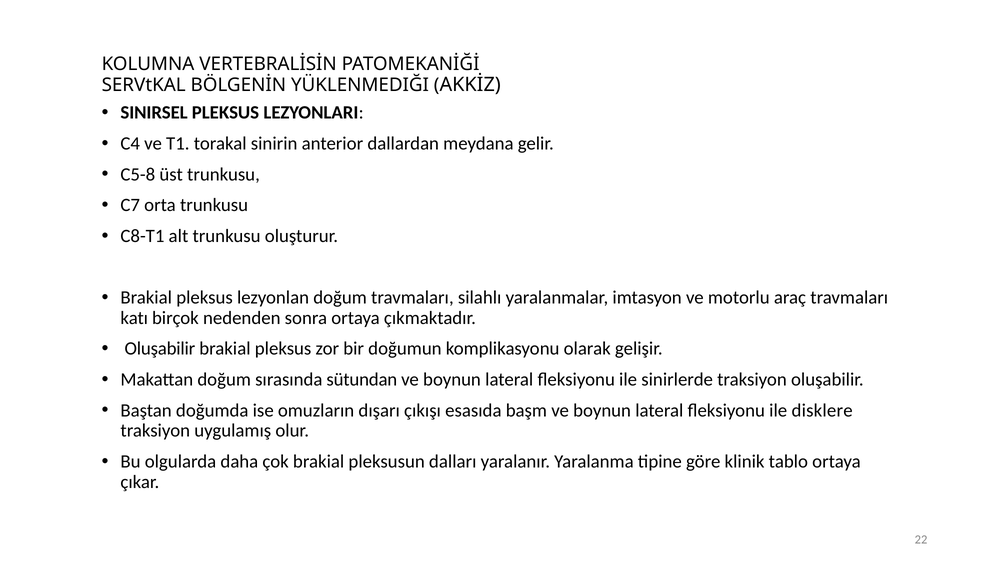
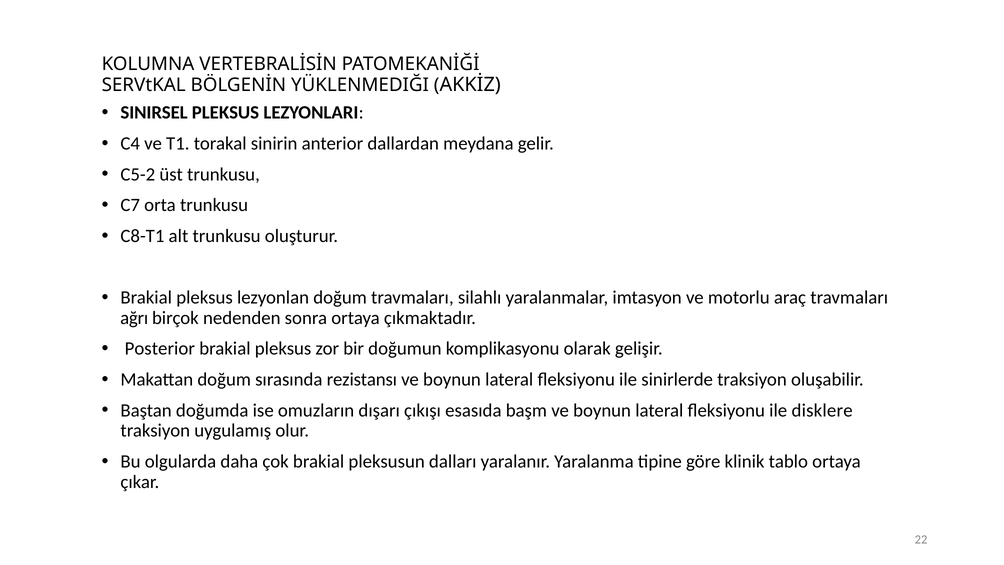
C5-8: C5-8 -> C5-2 (138, 174)
katı: katı -> ağrı (134, 318)
Oluşabilir: Oluşabilir -> Posterior (160, 349)
sütundan: sütundan -> rezistansı (362, 379)
